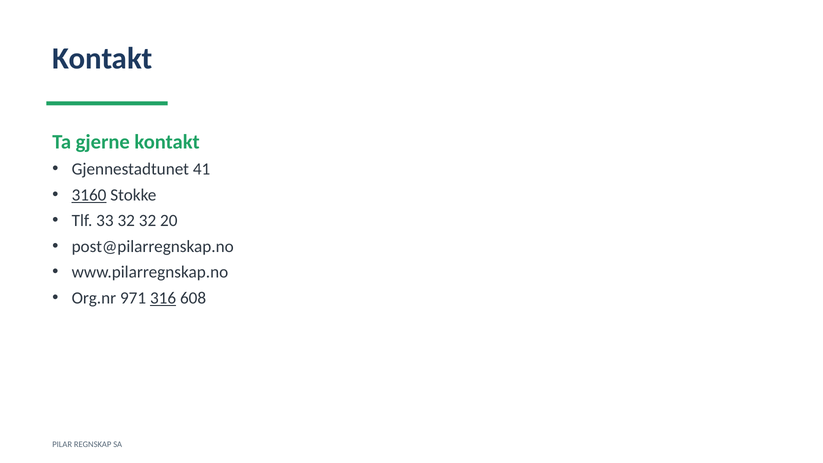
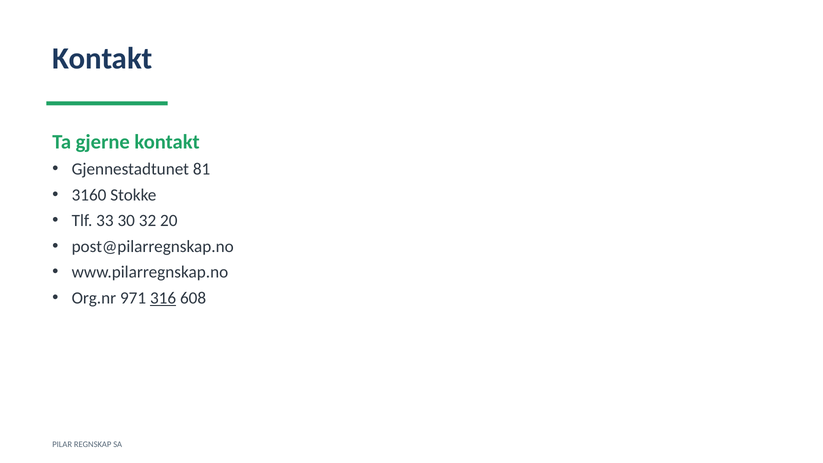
41: 41 -> 81 (202, 169)
3160 underline: present -> none (89, 195)
33 32: 32 -> 30 (126, 221)
